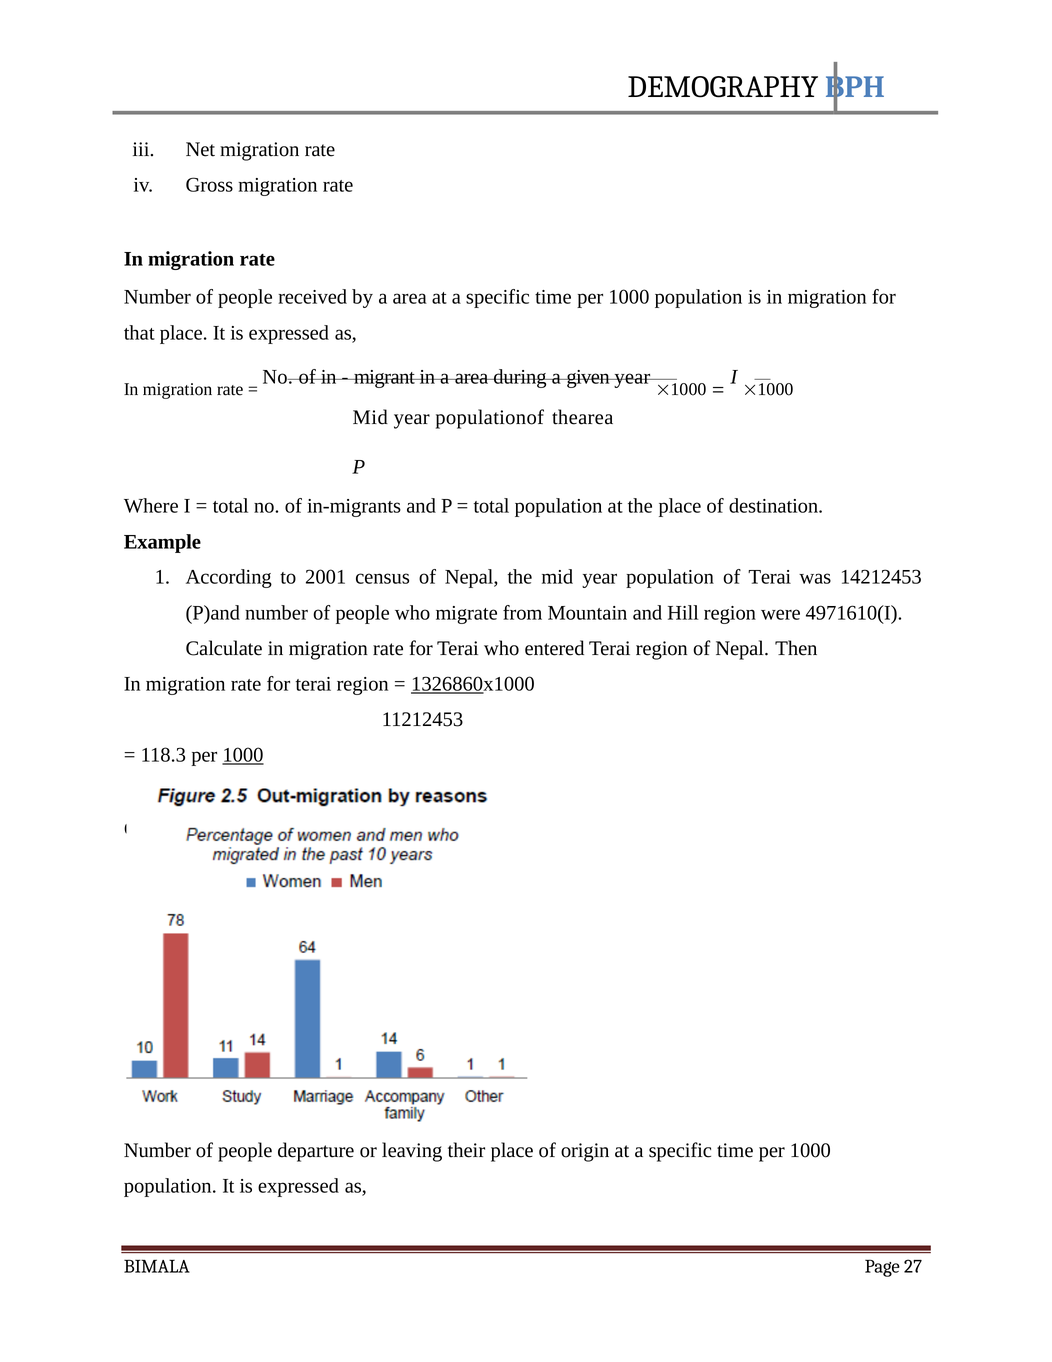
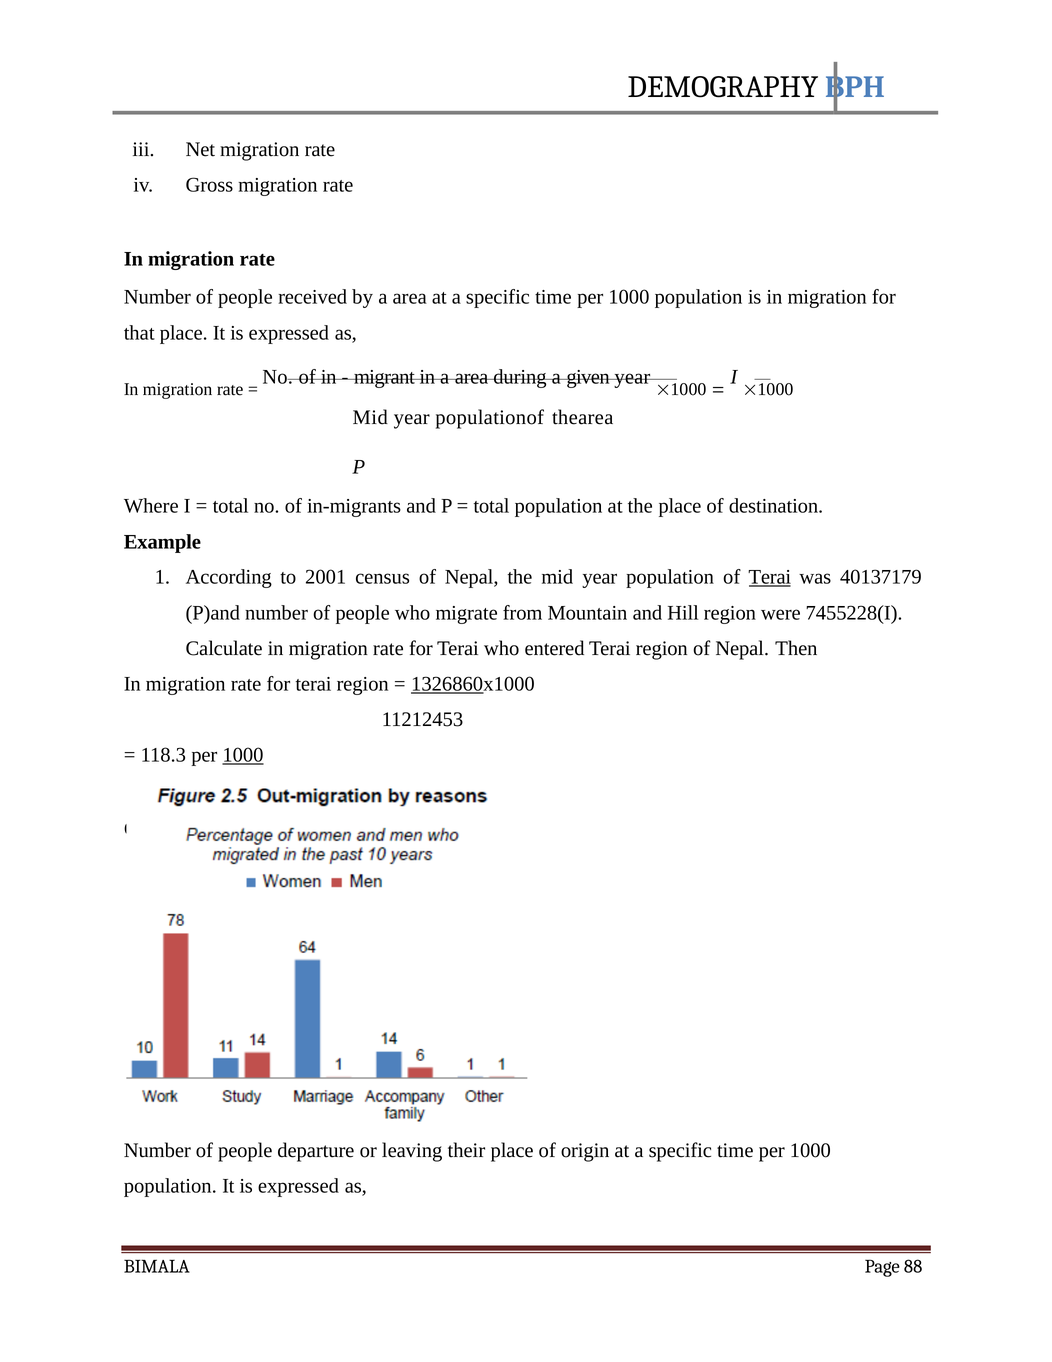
Terai underline: none -> present (770, 577)
14212453: 14212453 -> 40137179 (881, 577)
4971610(I: 4971610(I -> 7455228(I (854, 613)
27: 27 -> 88 (913, 1266)
